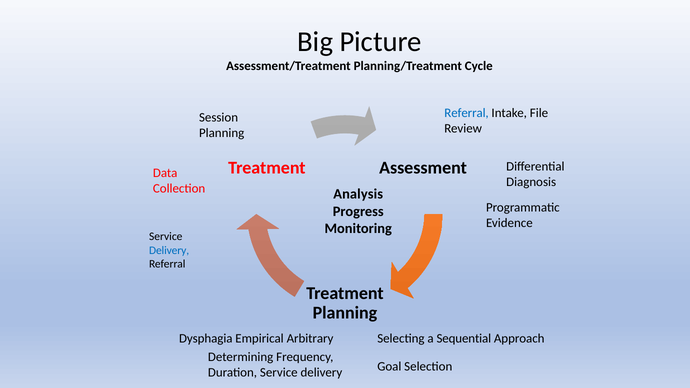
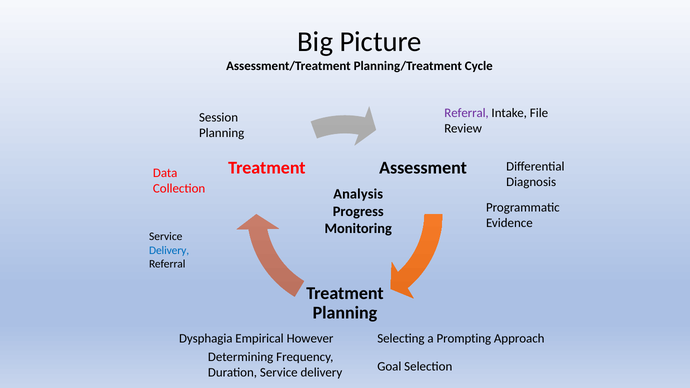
Referral colour: blue -> purple (467, 113)
Arbitrary: Arbitrary -> However (310, 339)
Sequential: Sequential -> Prompting (464, 339)
